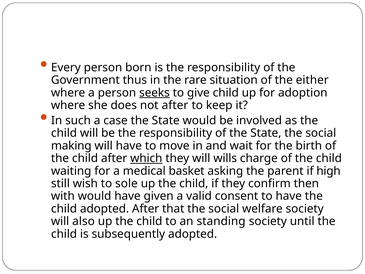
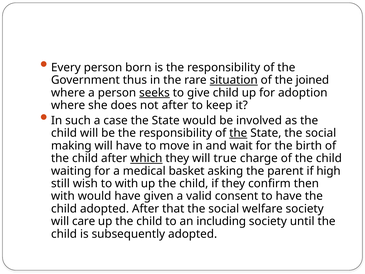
situation underline: none -> present (234, 80)
either: either -> joined (312, 80)
the underline: none -> present (238, 133)
wills: wills -> true (225, 158)
to sole: sole -> with (127, 183)
also: also -> care (84, 221)
standing: standing -> including (221, 221)
